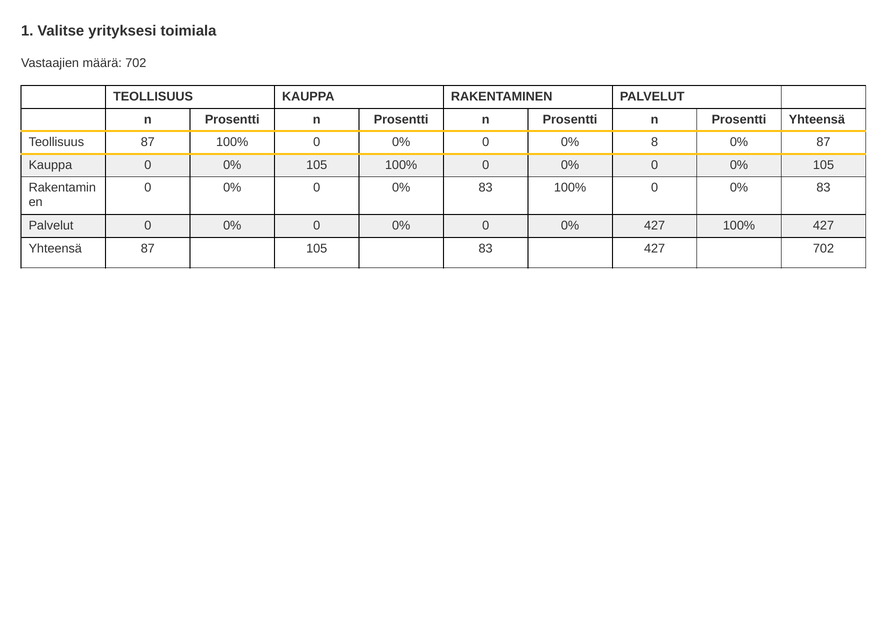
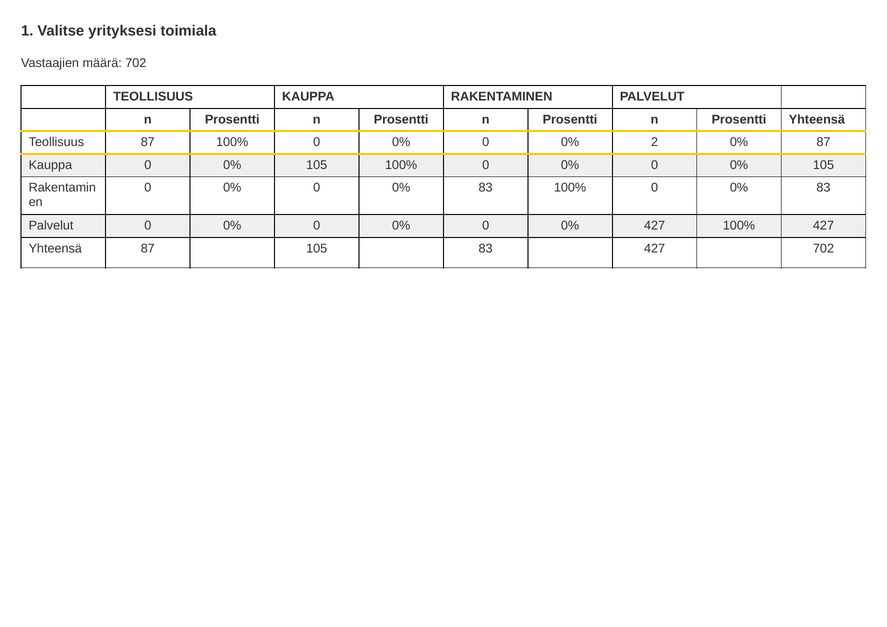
8: 8 -> 2 (655, 142)
